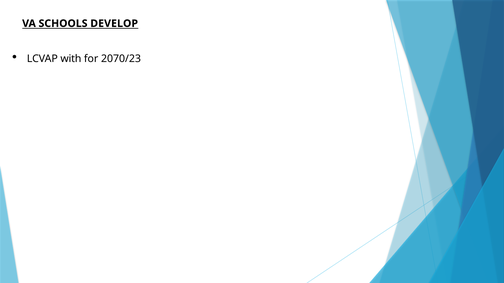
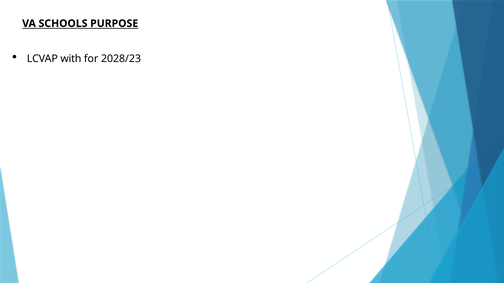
DEVELOP: DEVELOP -> PURPOSE (114, 24)
2070/23: 2070/23 -> 2028/23 (121, 59)
